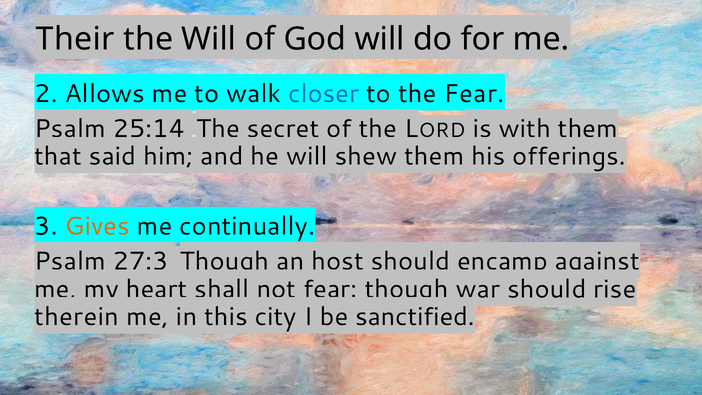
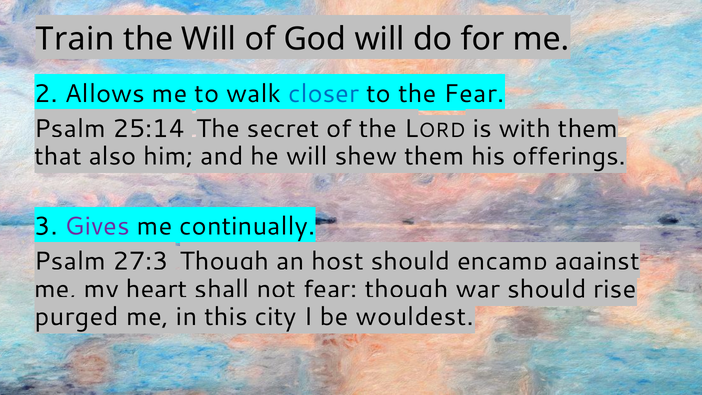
Their: Their -> Train (75, 39)
said: said -> also (113, 156)
Gives colour: orange -> purple (97, 226)
therein: therein -> purged (77, 317)
sanctified: sanctified -> wouldest (415, 317)
